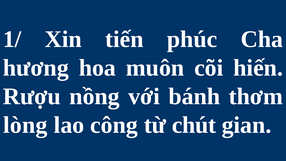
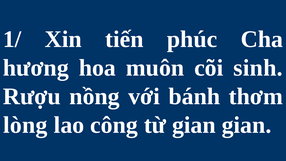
hiến: hiến -> sinh (258, 68)
từ chút: chút -> gian (194, 125)
